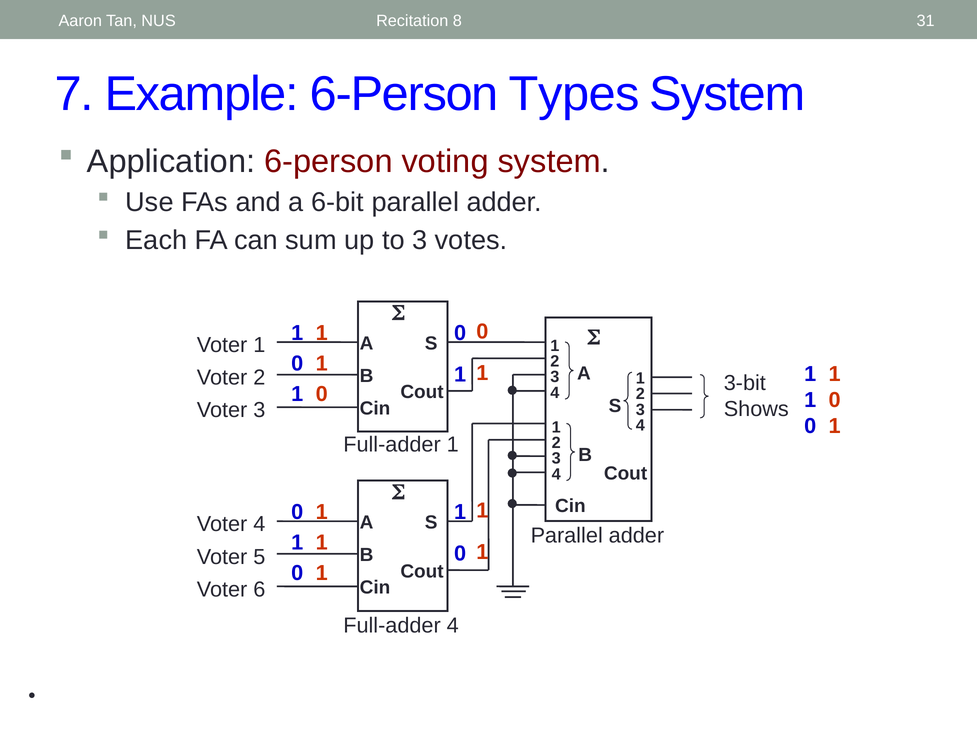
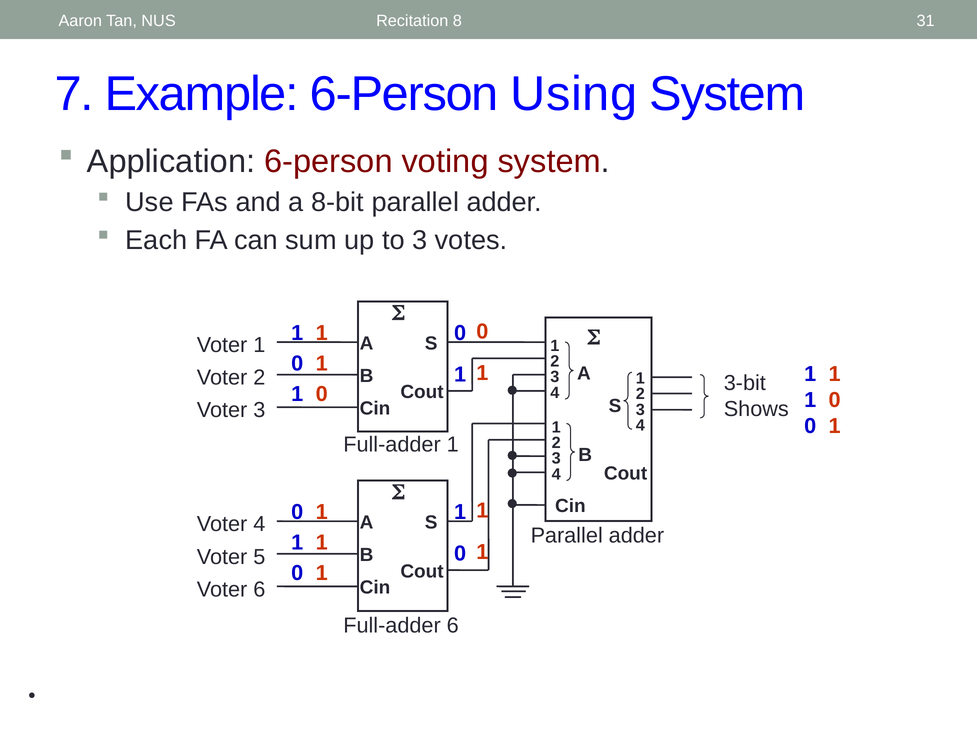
Types: Types -> Using (574, 94)
6-bit: 6-bit -> 8-bit (337, 202)
Full-adder 4: 4 -> 6 (453, 625)
